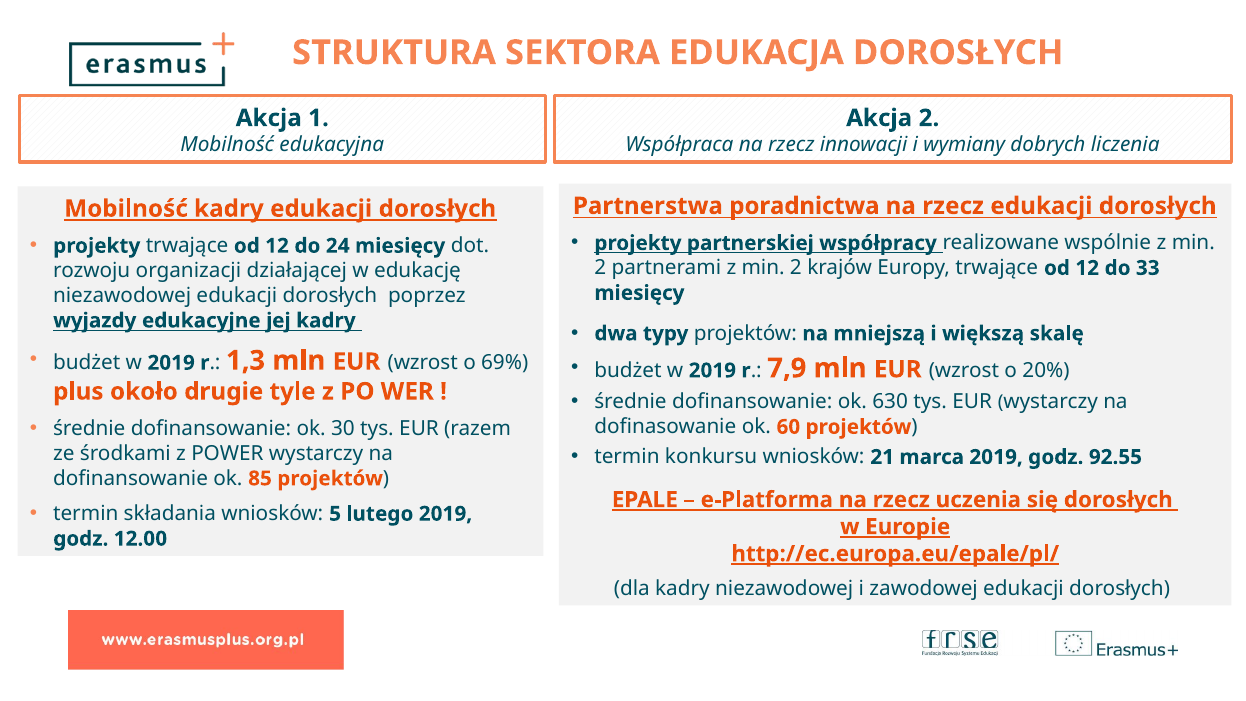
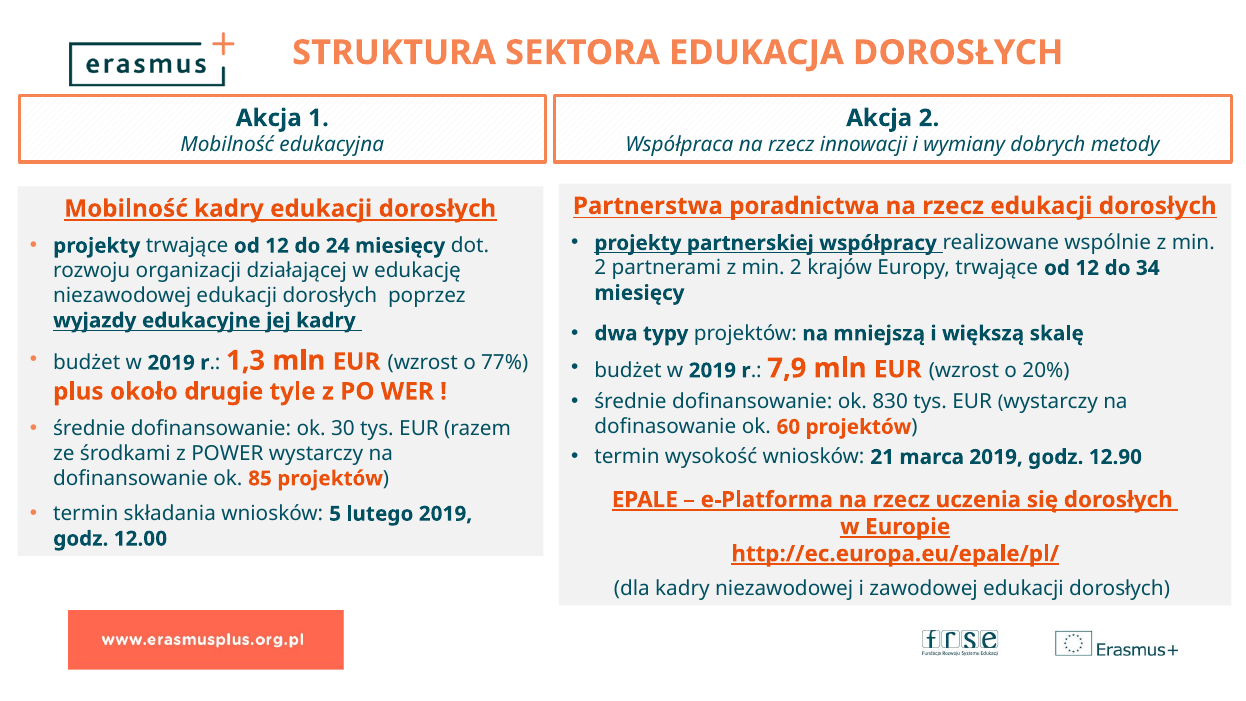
liczenia: liczenia -> metody (1125, 145)
33: 33 -> 34 (1148, 268)
69%: 69% -> 77% (505, 363)
630: 630 -> 830 (890, 402)
konkursu: konkursu -> wysokość (711, 457)
92.55: 92.55 -> 12.90 (1115, 457)
